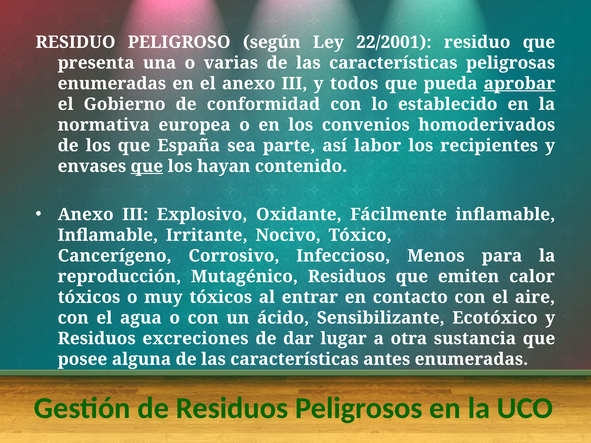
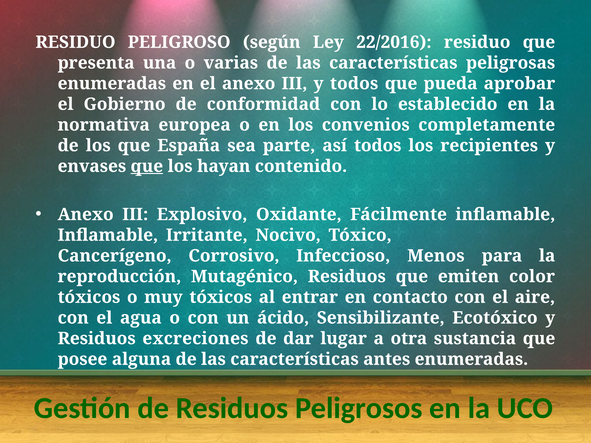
22/2001: 22/2001 -> 22/2016 (394, 42)
aprobar underline: present -> none (519, 84)
homoderivados: homoderivados -> completamente (487, 125)
así labor: labor -> todos (378, 146)
calor: calor -> color (532, 277)
